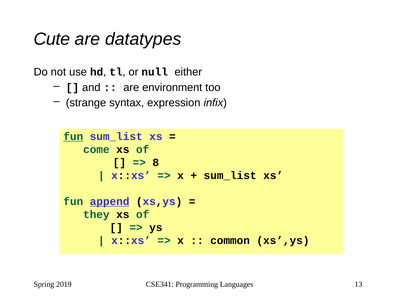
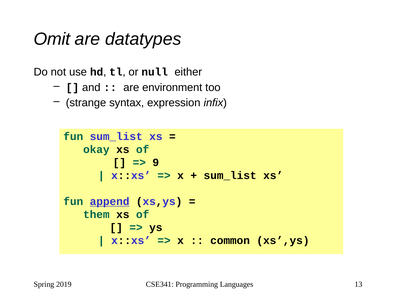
Cute: Cute -> Omit (52, 39)
fun underline: present -> none (73, 137)
come: come -> okay (96, 150)
8: 8 -> 9 (156, 163)
they: they -> them (96, 214)
